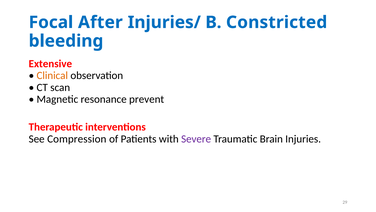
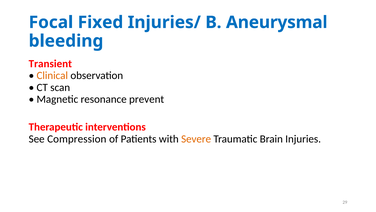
After: After -> Fixed (100, 22)
Constricted: Constricted -> Aneurysmal (277, 22)
Extensive: Extensive -> Transient (50, 64)
Severe colour: purple -> orange (196, 139)
